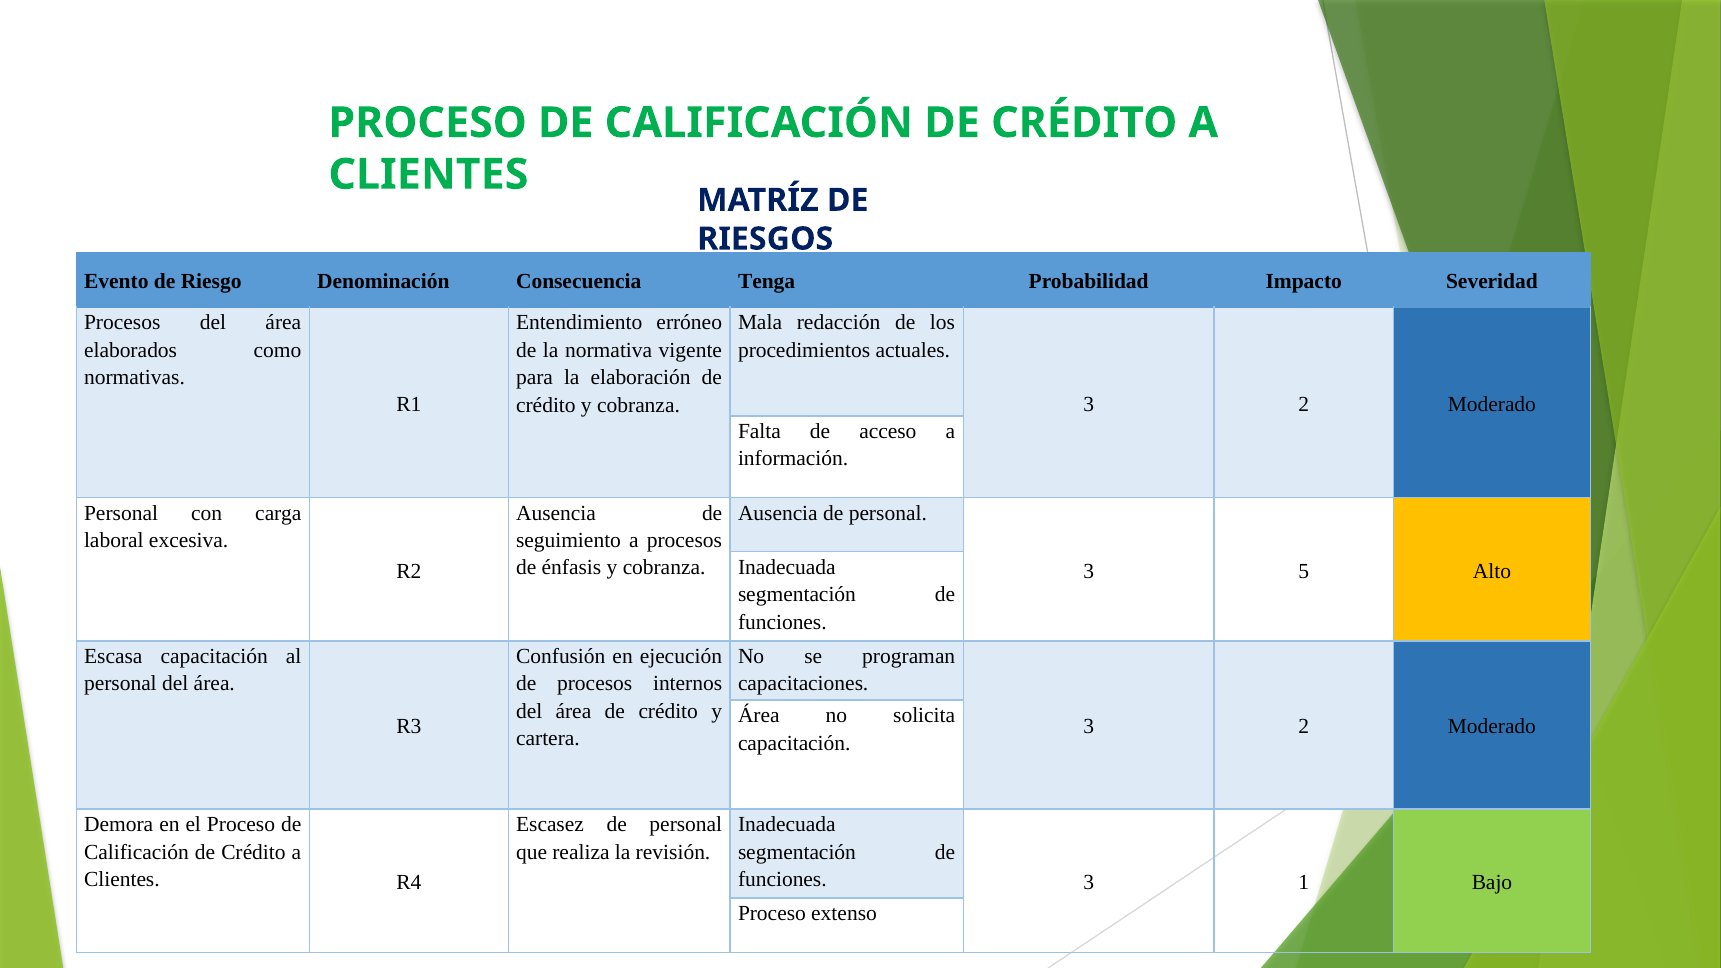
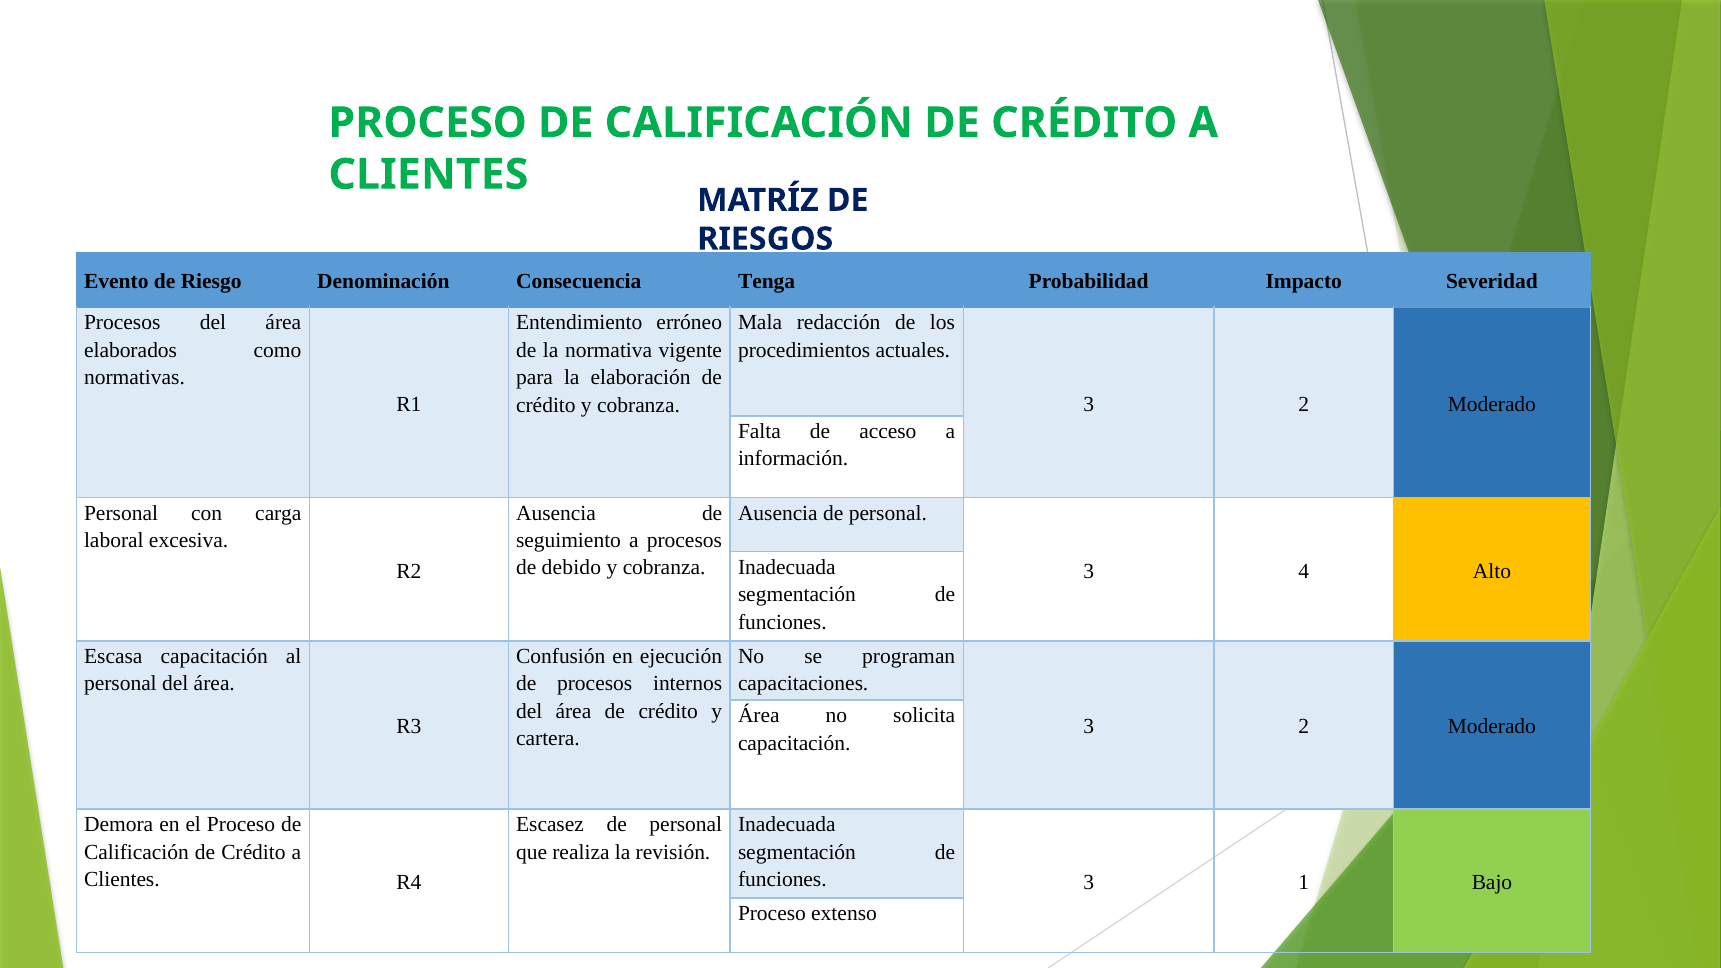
énfasis: énfasis -> debido (571, 568)
5: 5 -> 4 (1304, 571)
